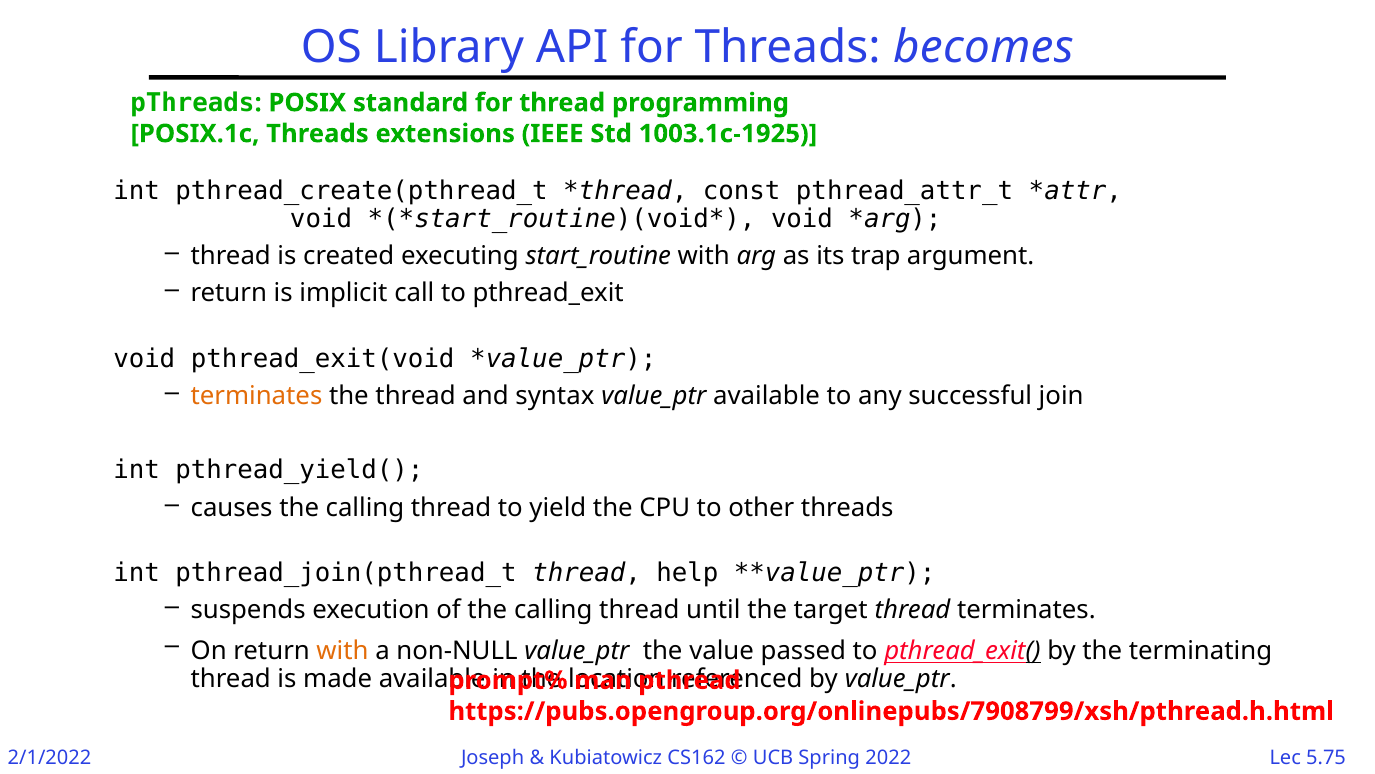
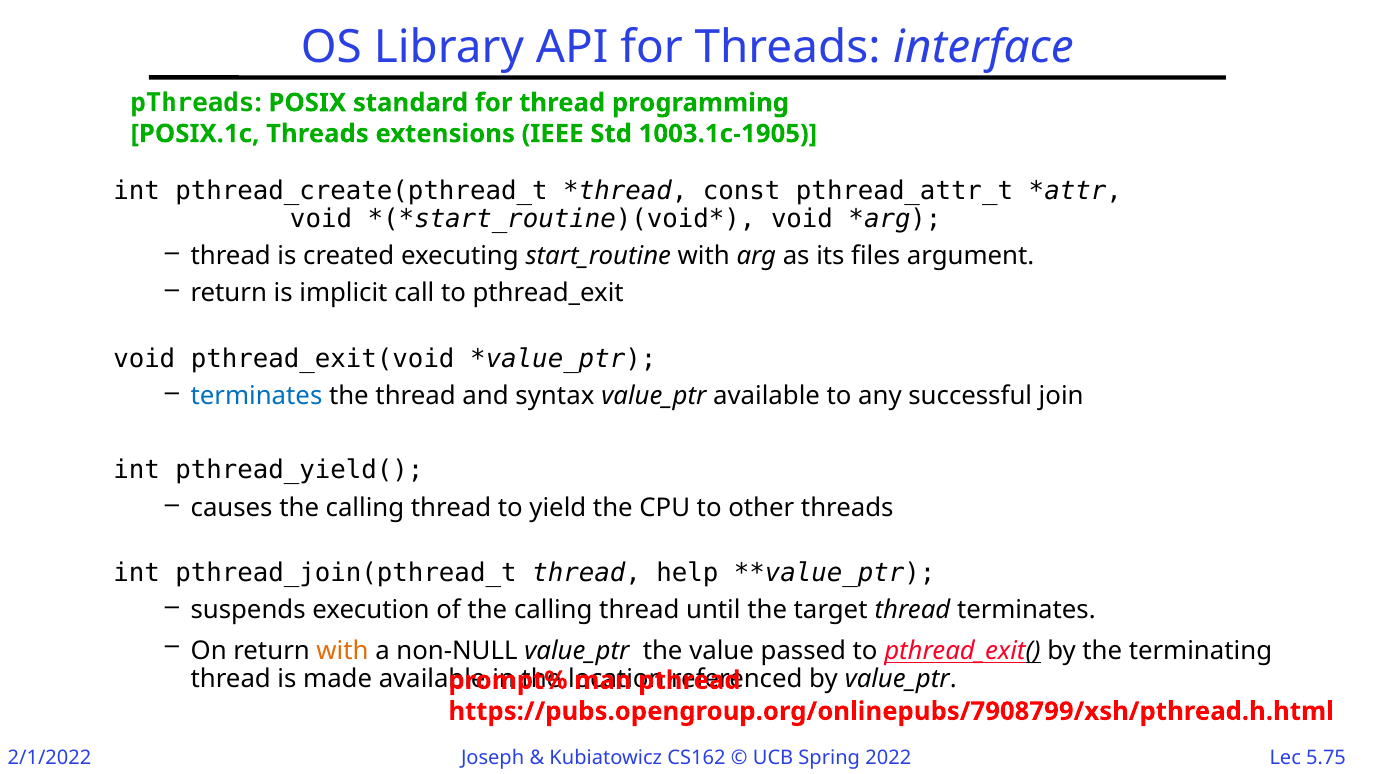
becomes: becomes -> interface (983, 47)
1003.1c-1925: 1003.1c-1925 -> 1003.1c-1905 (728, 134)
trap: trap -> files (876, 256)
terminates colour: orange -> blue (257, 396)
